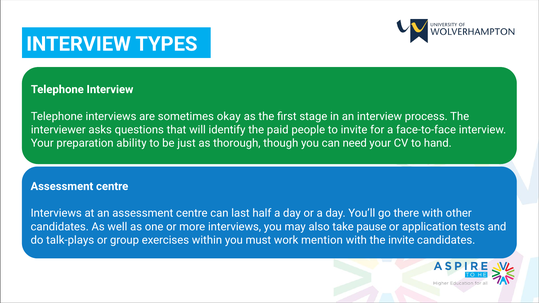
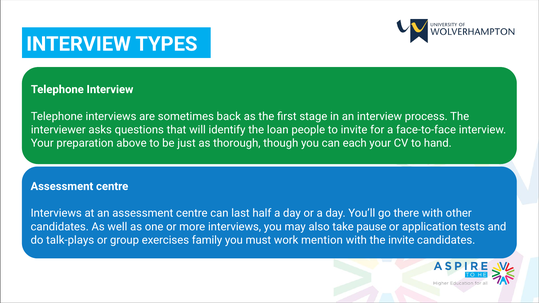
okay: okay -> back (229, 116)
paid: paid -> loan (278, 130)
ability: ability -> above (132, 143)
need: need -> each (355, 143)
within: within -> family (207, 240)
